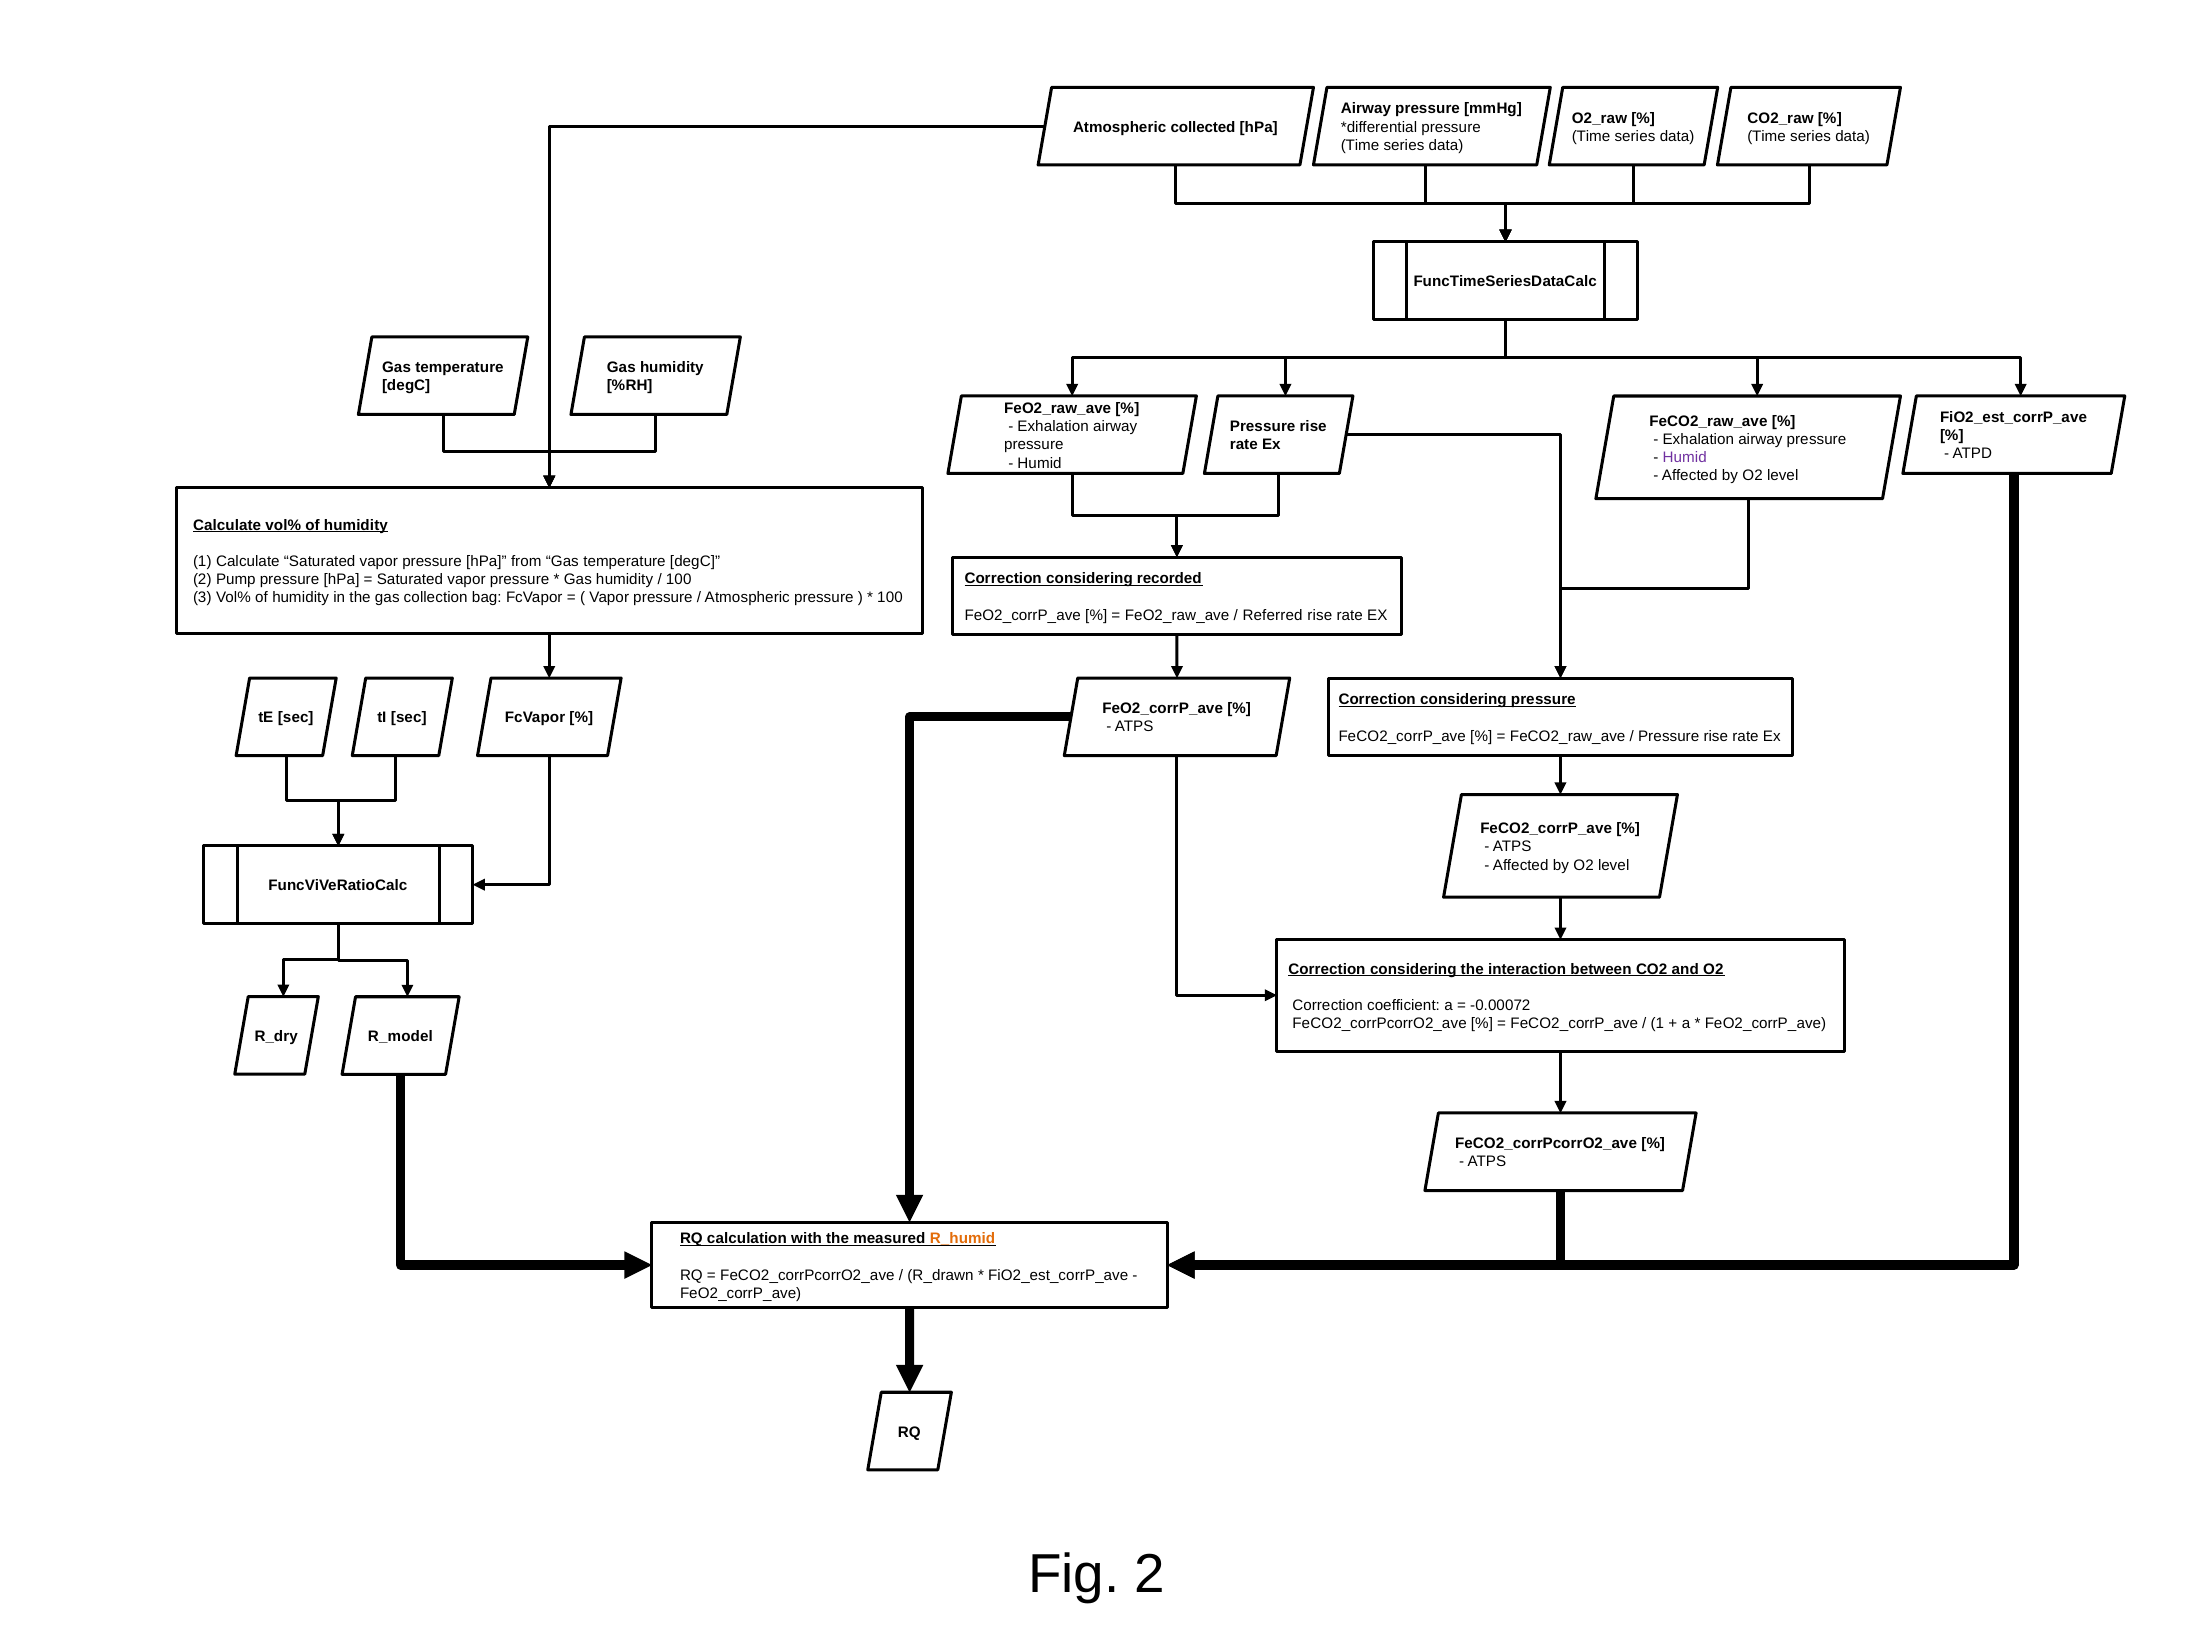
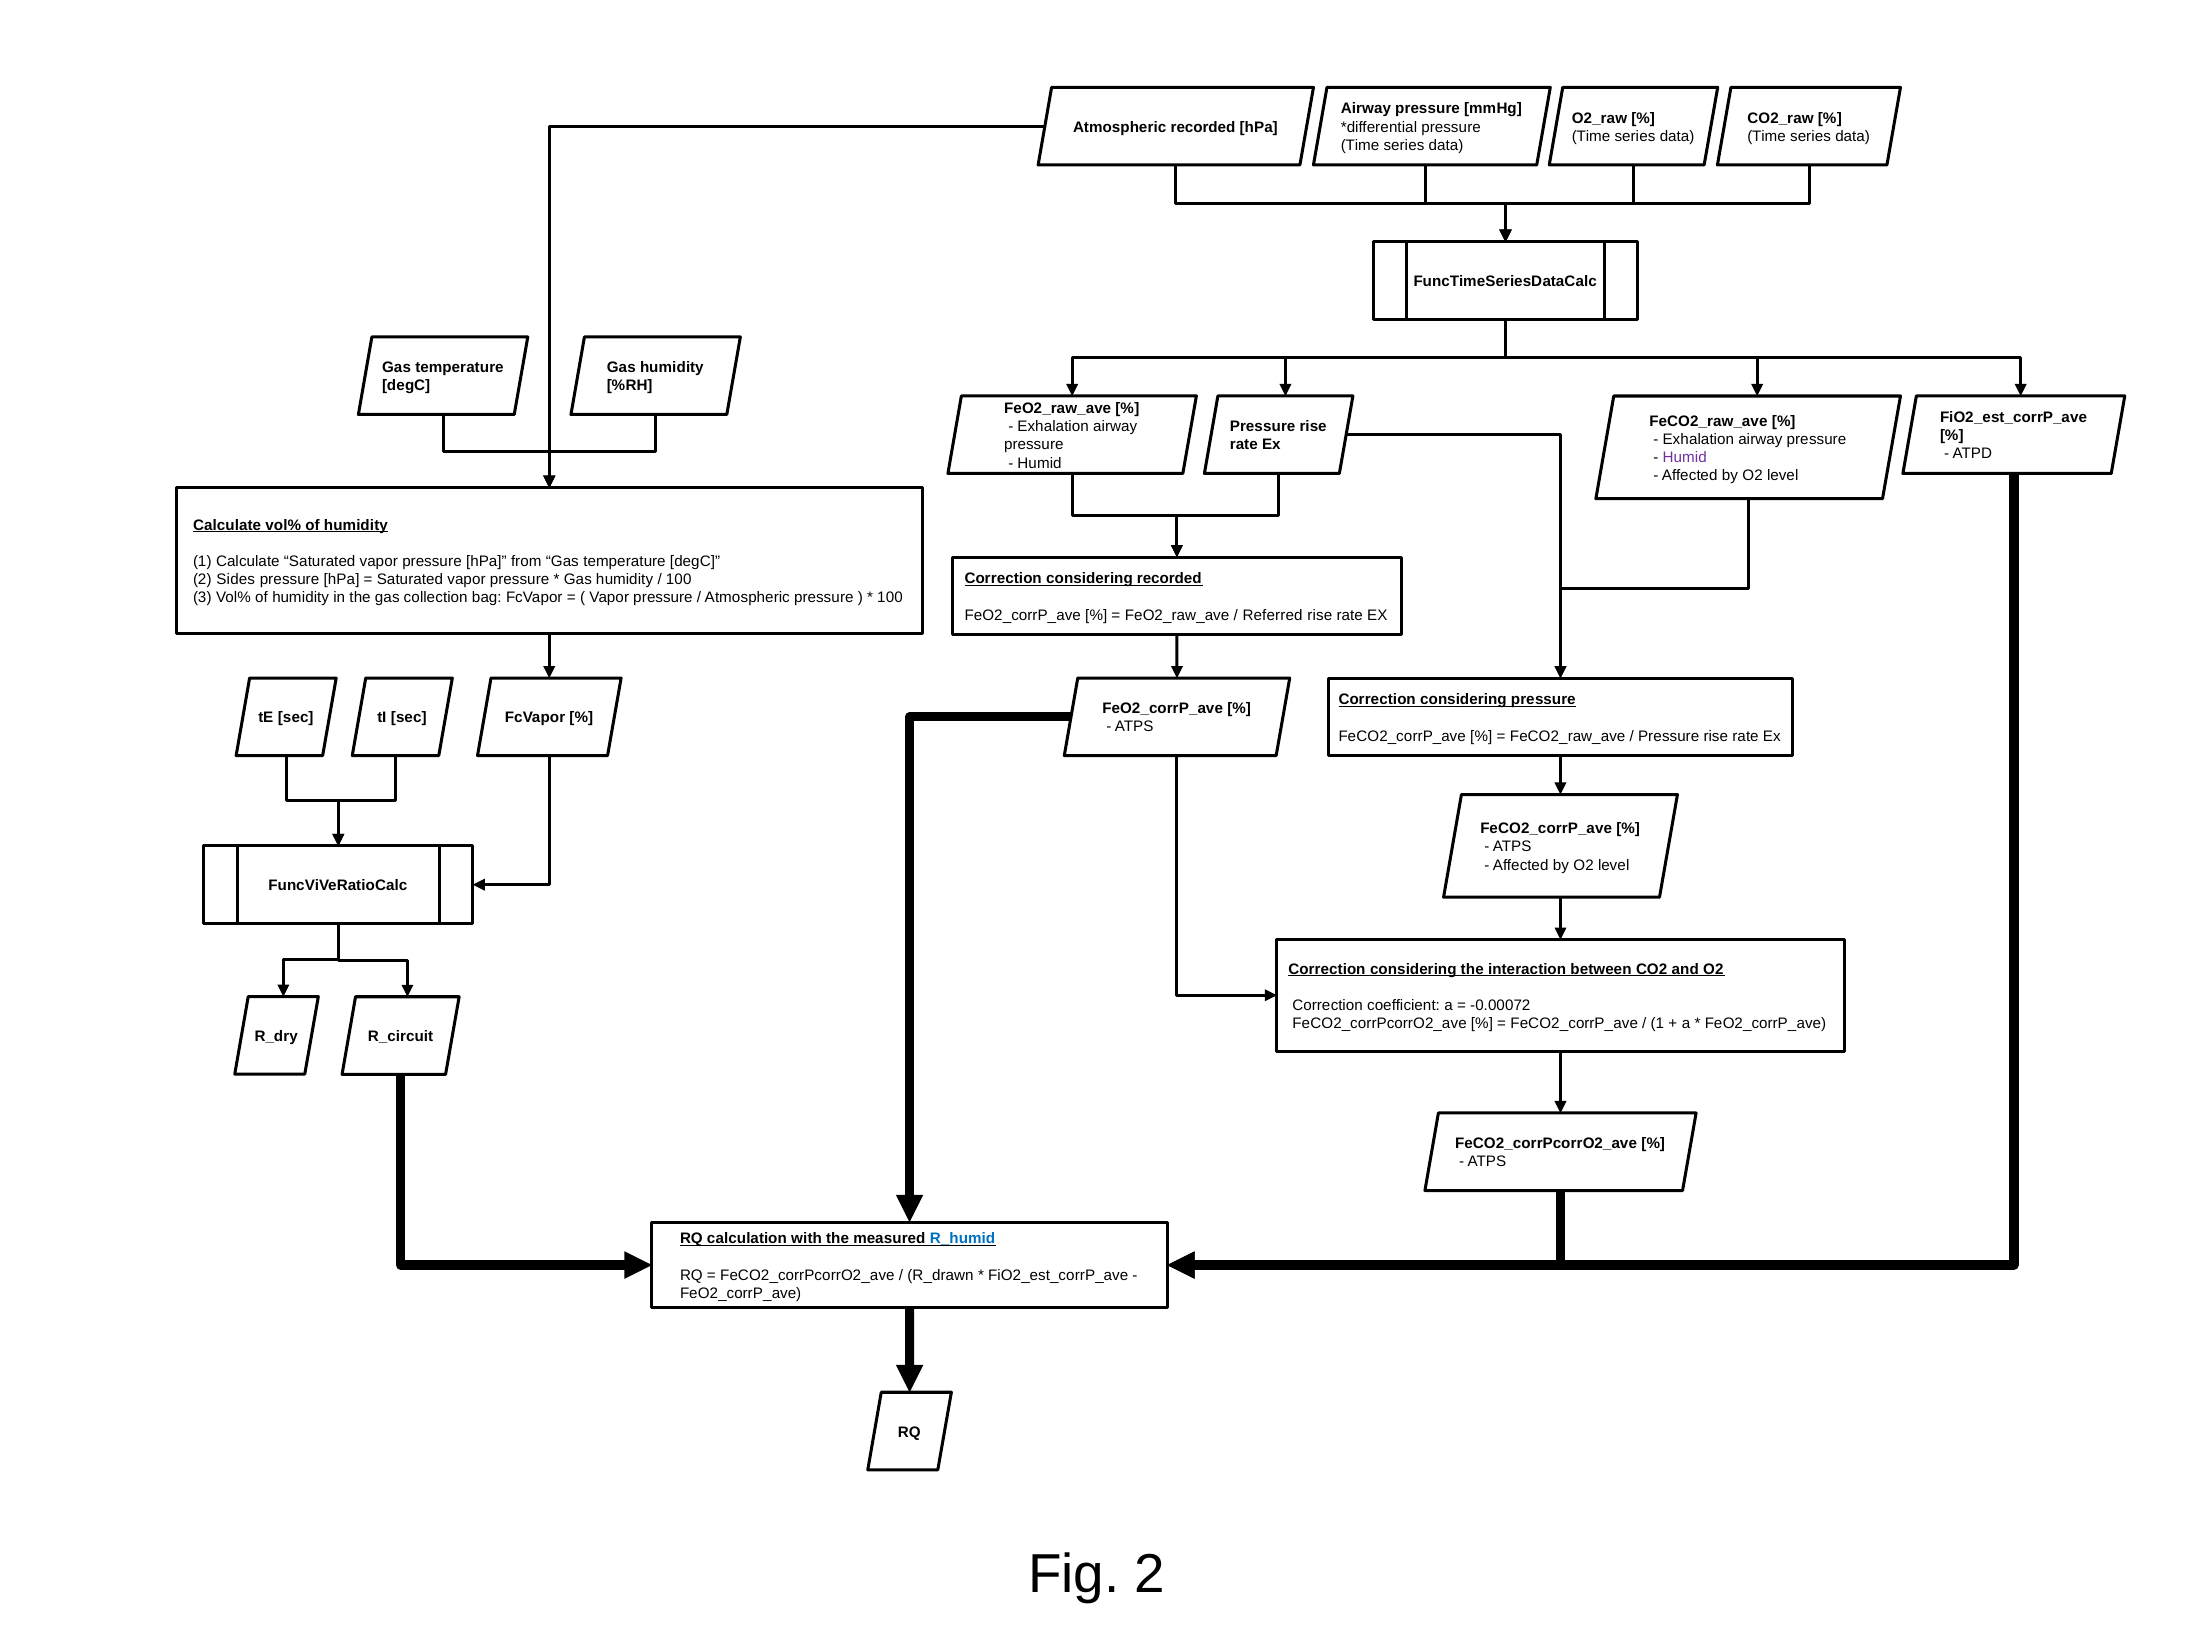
Atmospheric collected: collected -> recorded (1203, 127)
Pump: Pump -> Sides (236, 580)
R_model: R_model -> R_circuit (400, 1036)
R_humid colour: orange -> blue (963, 1239)
